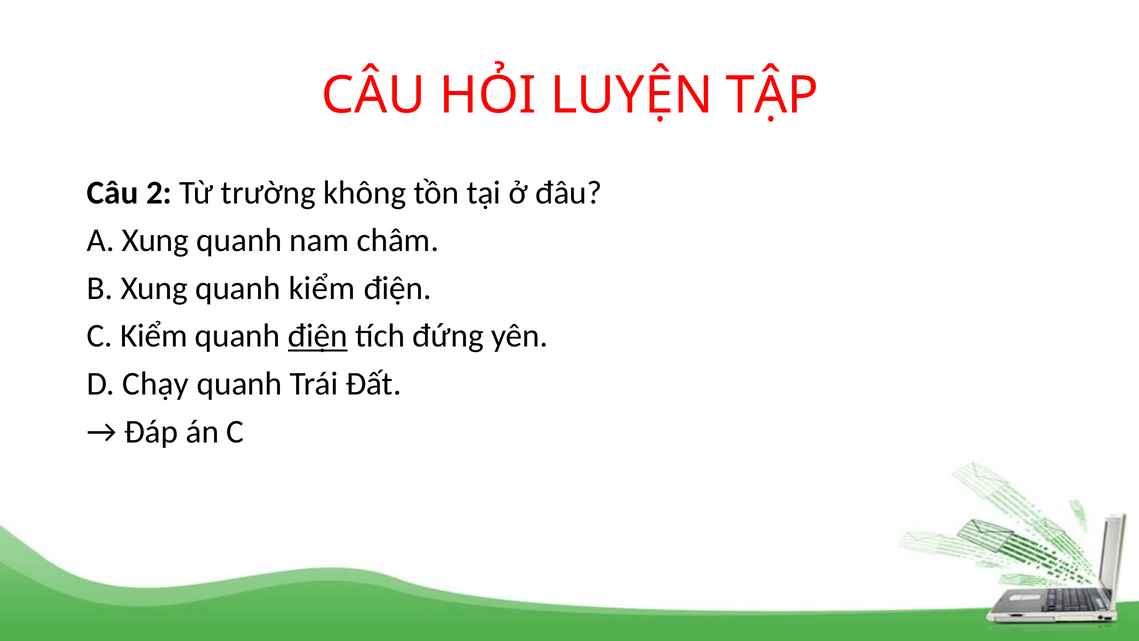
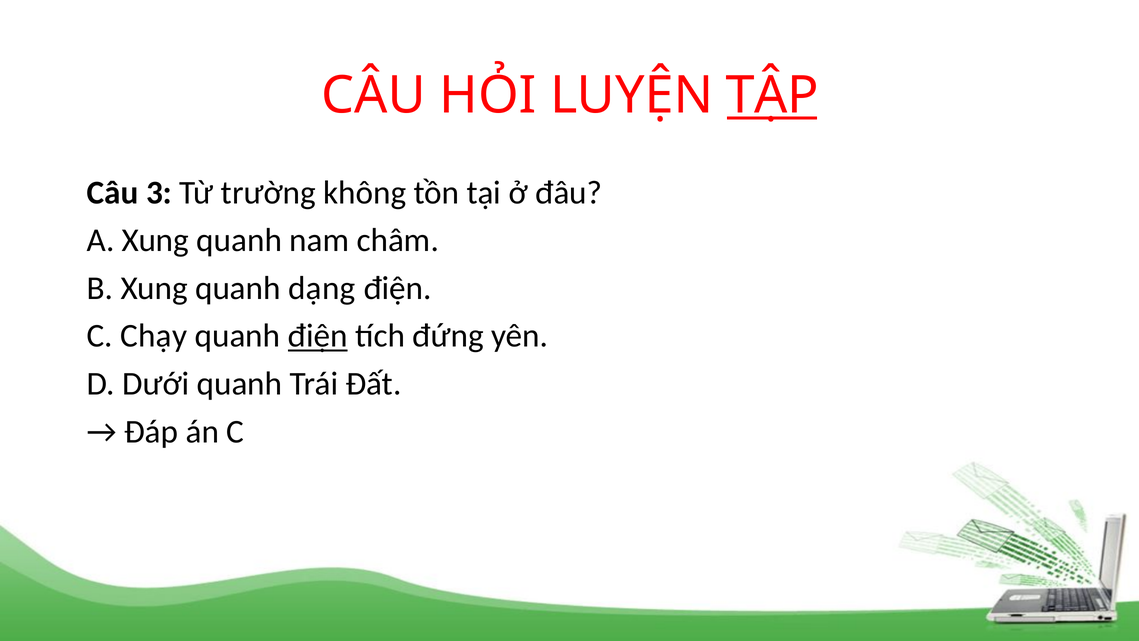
TẬP underline: none -> present (772, 96)
2: 2 -> 3 (159, 193)
quanh kiểm: kiểm -> dạng (322, 288)
C Kiểm: Kiểm -> Chạy (154, 336)
Chạy: Chạy -> Dưới (156, 384)
